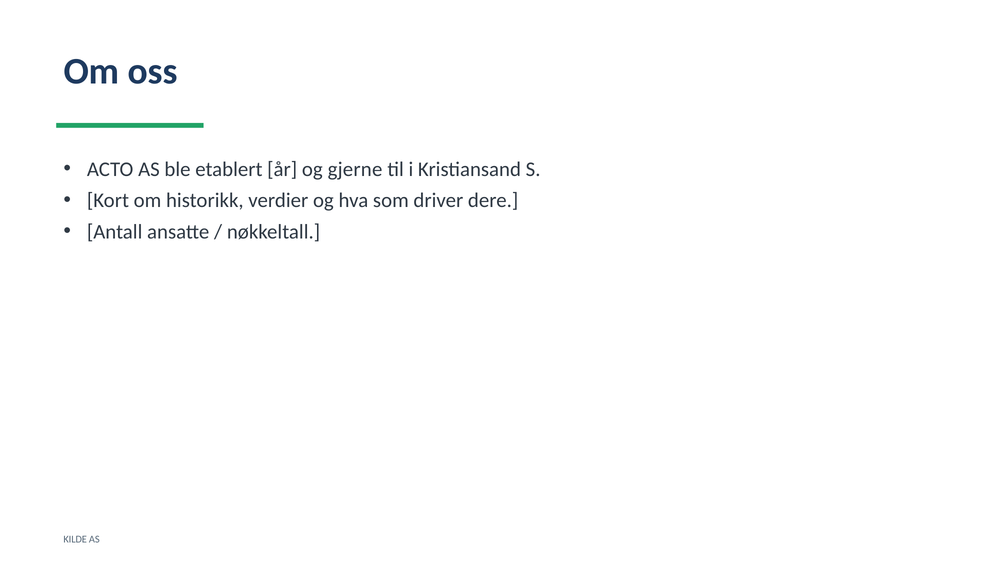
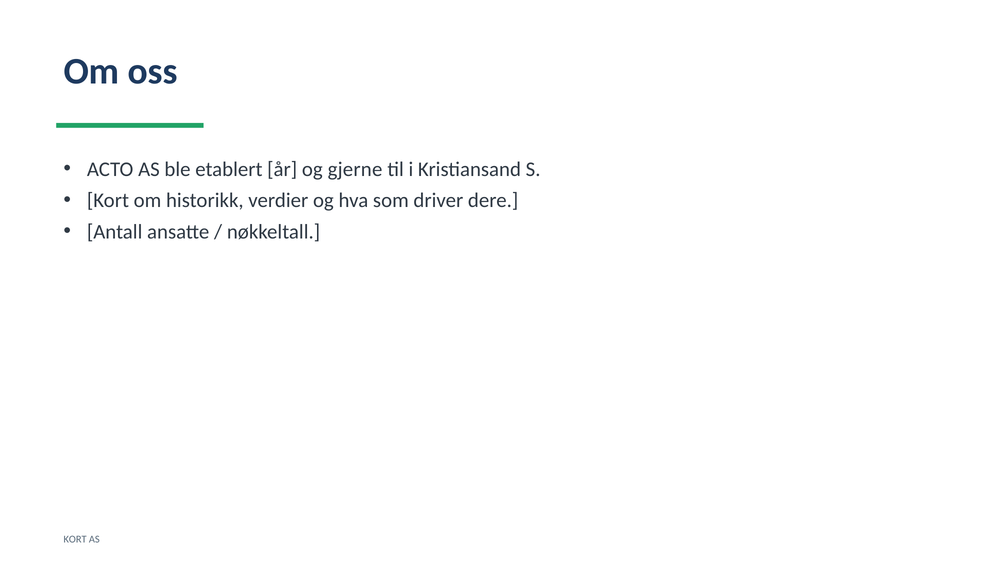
KILDE: KILDE -> KORT (75, 539)
